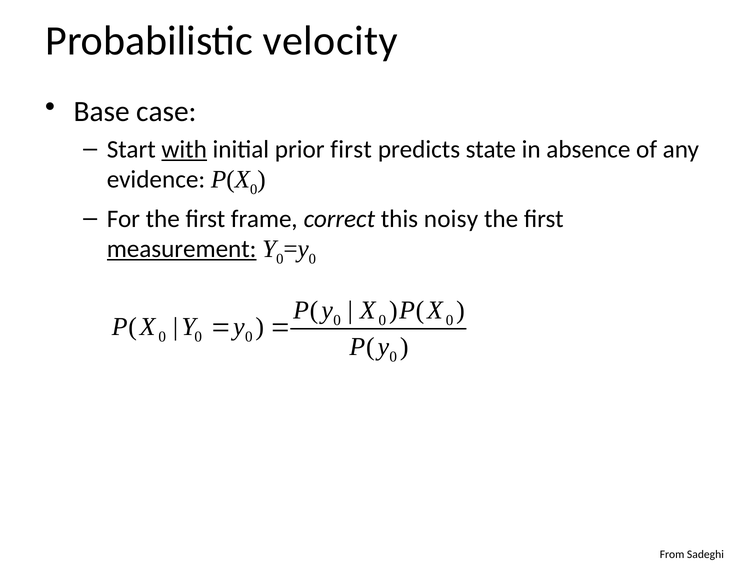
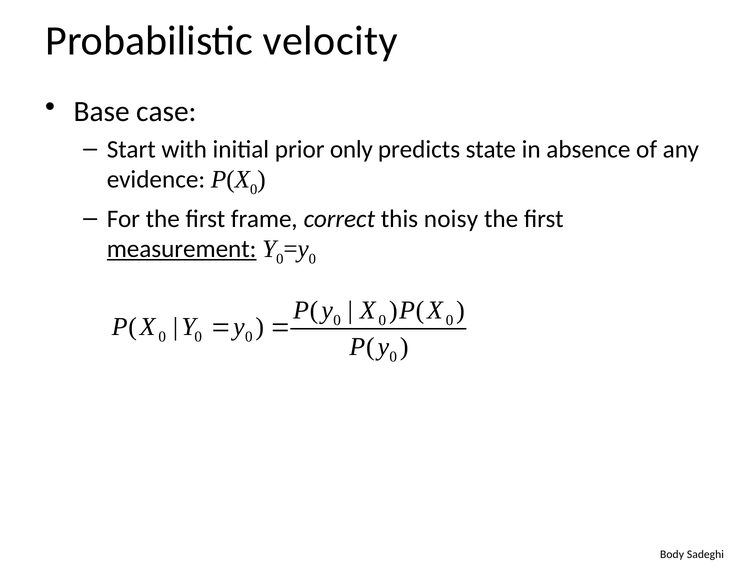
with underline: present -> none (184, 149)
prior first: first -> only (351, 149)
From: From -> Body (672, 555)
